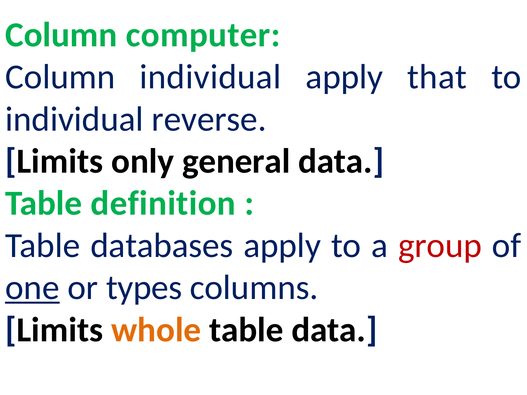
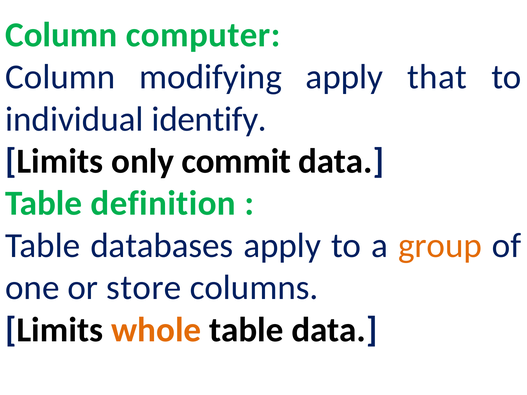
Column individual: individual -> modifying (210, 77)
reverse: reverse -> identify (209, 119)
general: general -> commit (236, 161)
group colour: red -> orange (440, 246)
one underline: present -> none (32, 288)
types: types -> store (144, 288)
